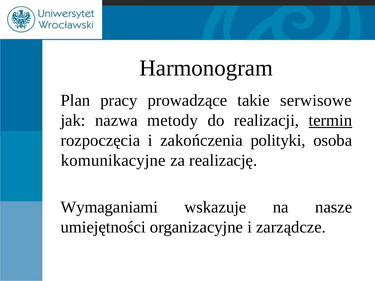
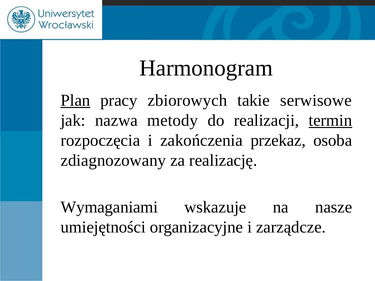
Plan underline: none -> present (75, 101)
prowadzące: prowadzące -> zbiorowych (187, 101)
polityki: polityki -> przekaz (278, 141)
komunikacyjne: komunikacyjne -> zdiagnozowany (113, 161)
